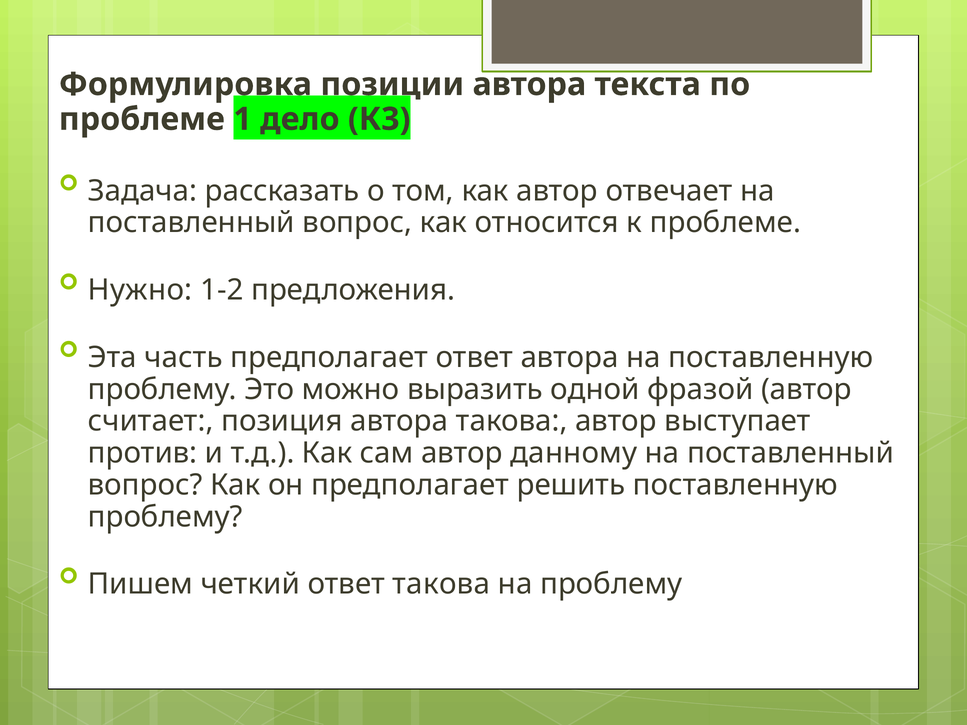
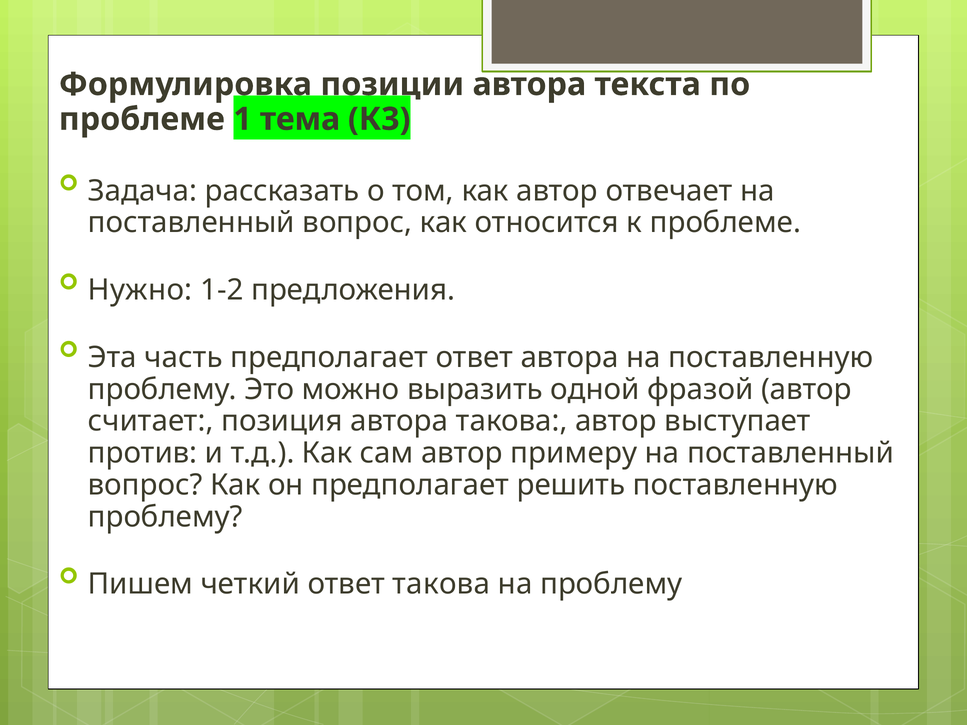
дело: дело -> тема (300, 119)
данному: данному -> примеру (574, 453)
